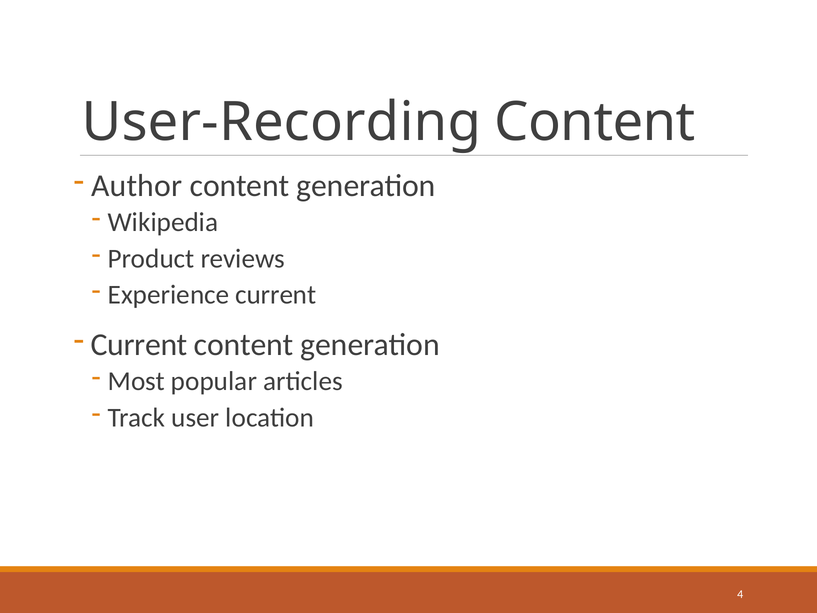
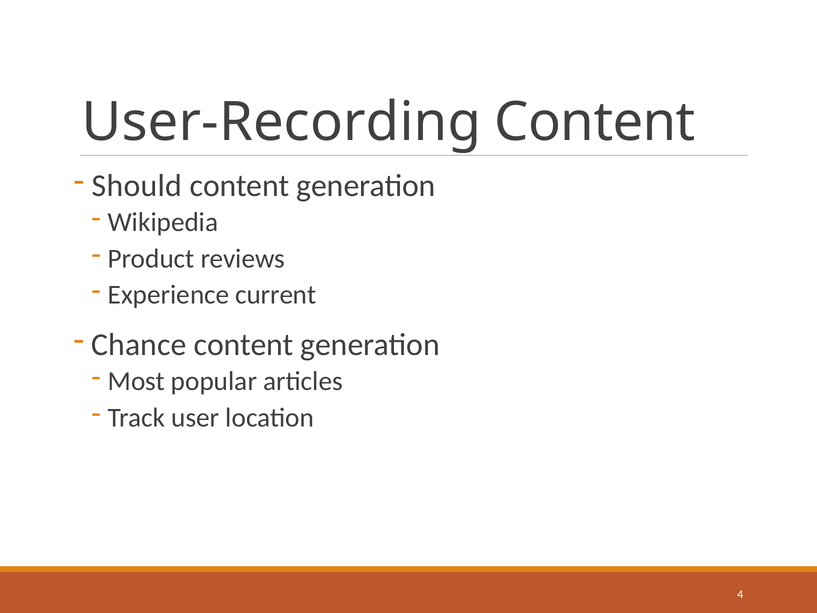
Author: Author -> Should (137, 186)
Current: Current -> Chance (139, 345)
